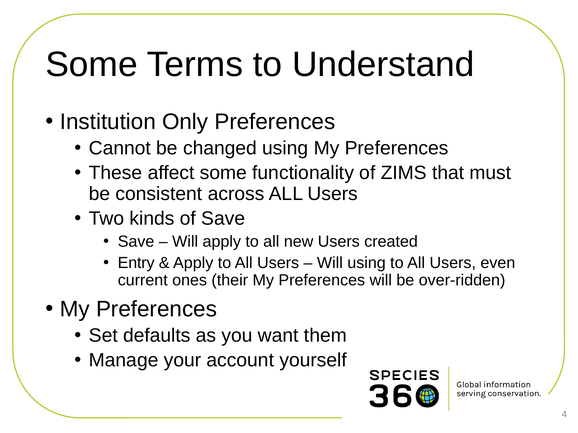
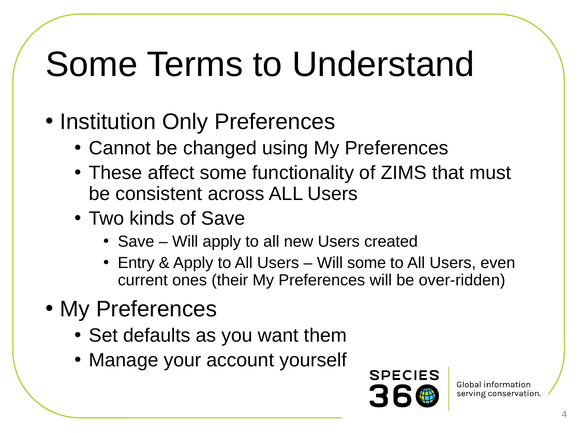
Will using: using -> some (367, 263)
